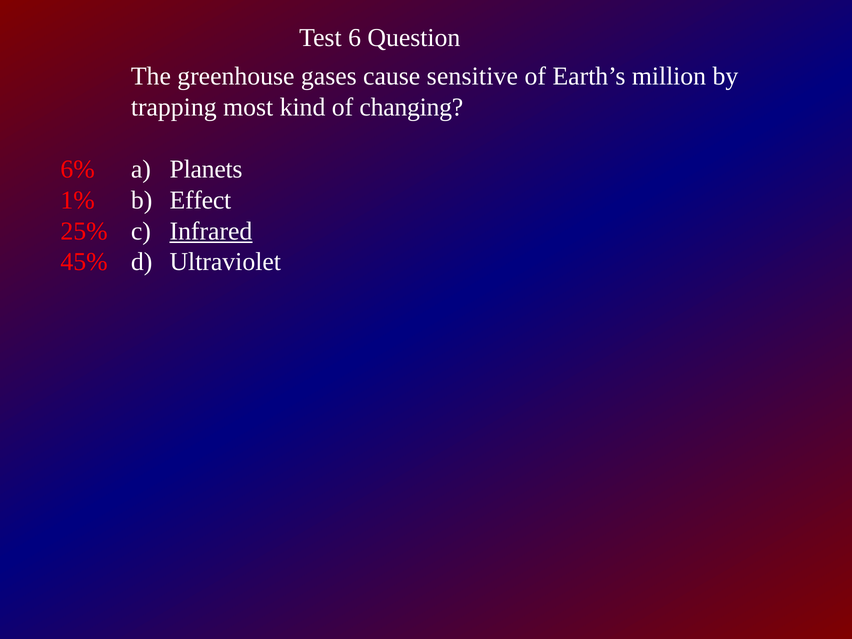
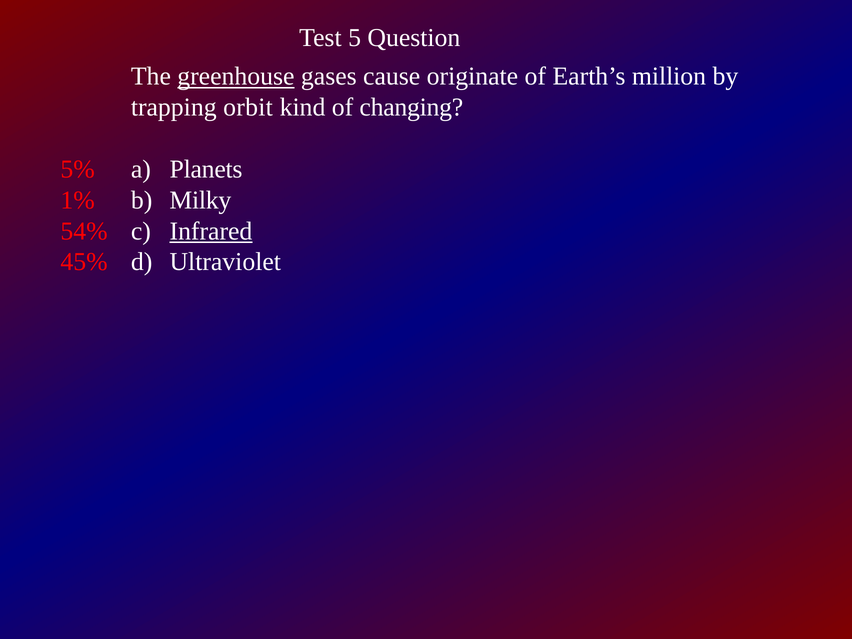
6: 6 -> 5 (355, 38)
greenhouse underline: none -> present (236, 76)
sensitive: sensitive -> originate (472, 76)
most: most -> orbit (248, 107)
6%: 6% -> 5% (78, 169)
Effect: Effect -> Milky (200, 200)
25%: 25% -> 54% (84, 231)
